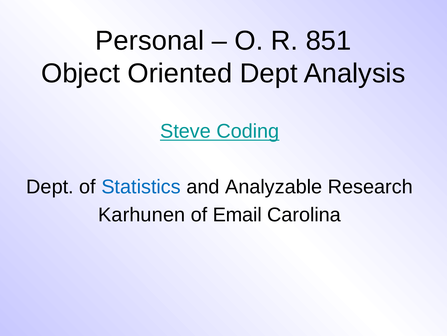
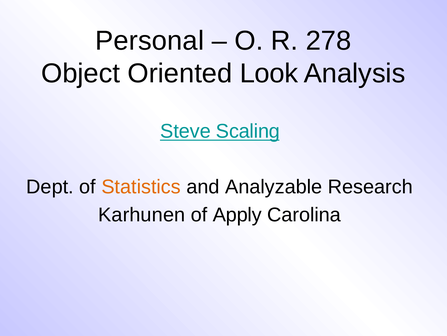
851: 851 -> 278 (329, 41)
Oriented Dept: Dept -> Look (269, 73)
Coding: Coding -> Scaling (248, 131)
Statistics colour: blue -> orange (141, 187)
Email: Email -> Apply (237, 214)
